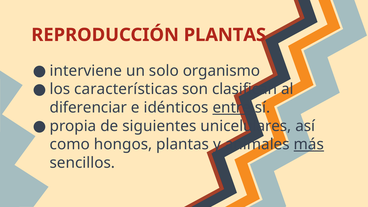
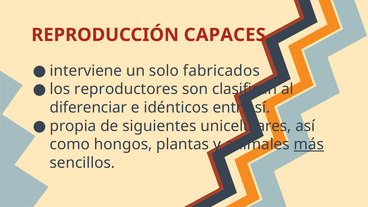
REPRODUCCIÓN PLANTAS: PLANTAS -> CAPACES (225, 35)
organismo: organismo -> fabricados (221, 71)
características: características -> reproductores (126, 89)
entre underline: present -> none (232, 108)
